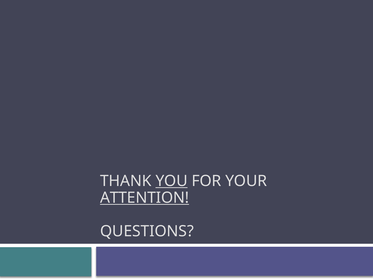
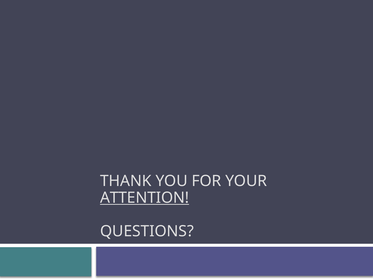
YOU underline: present -> none (172, 181)
